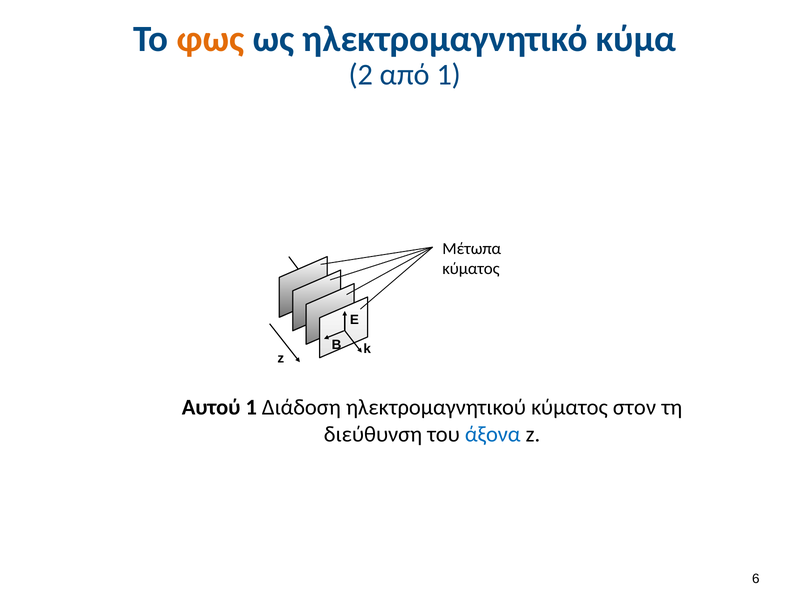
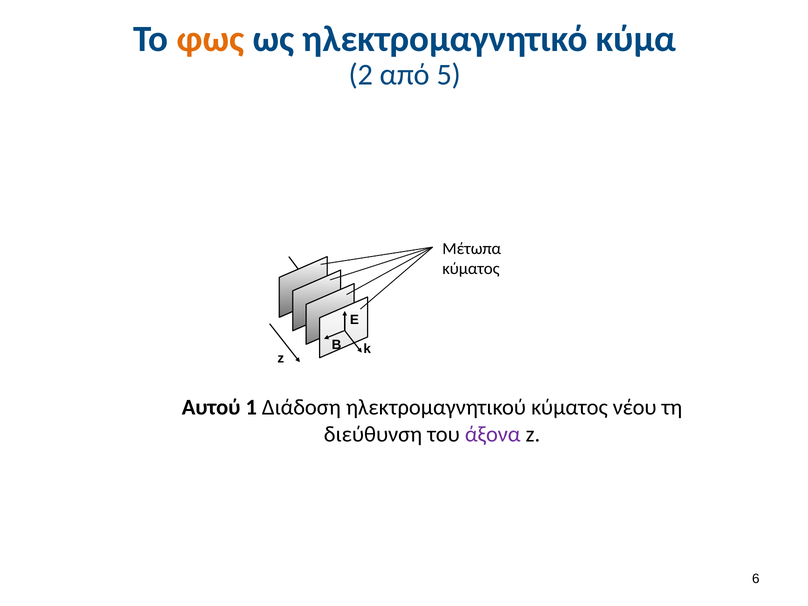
από 1: 1 -> 5 (449, 75)
στον: στον -> νέου (635, 407)
άξονα colour: blue -> purple (493, 434)
